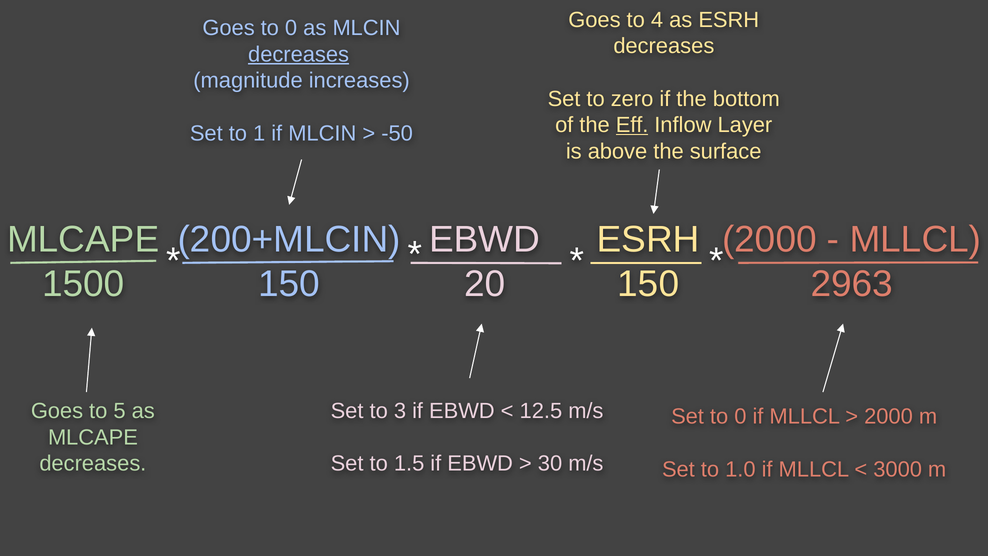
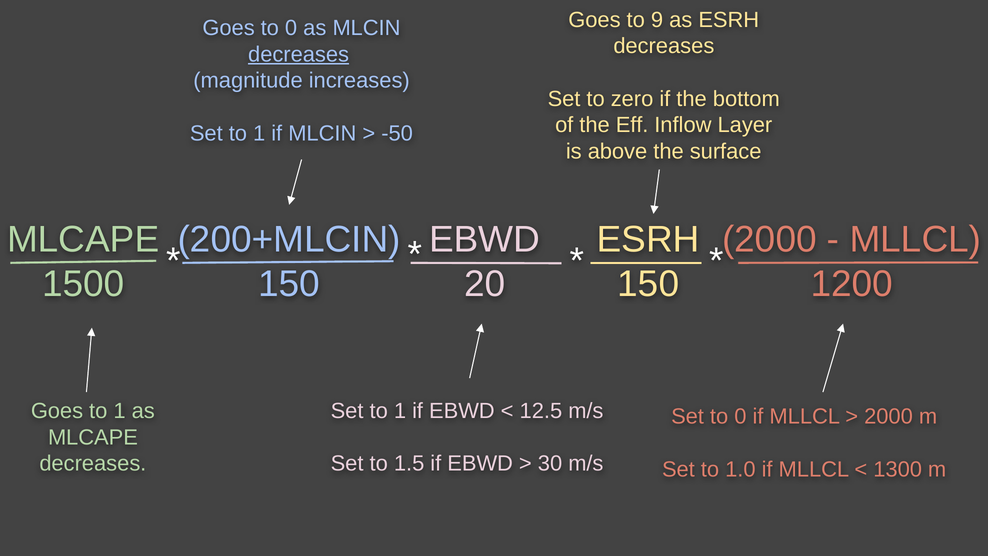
4: 4 -> 9 (657, 20)
Eff underline: present -> none (632, 125)
2963: 2963 -> 1200 (852, 284)
Goes to 5: 5 -> 1 (120, 411)
3: 3 -> 1 (400, 411)
3000: 3000 -> 1300 (898, 469)
